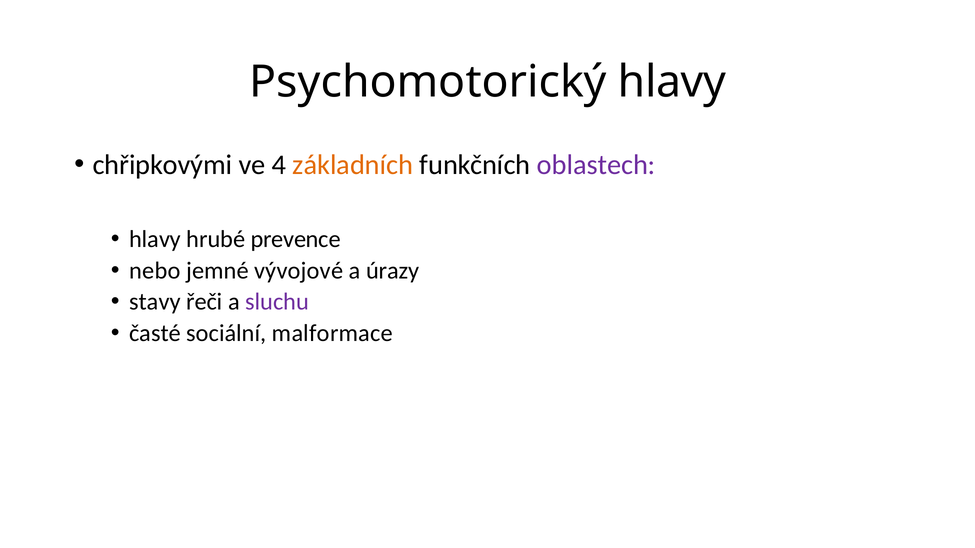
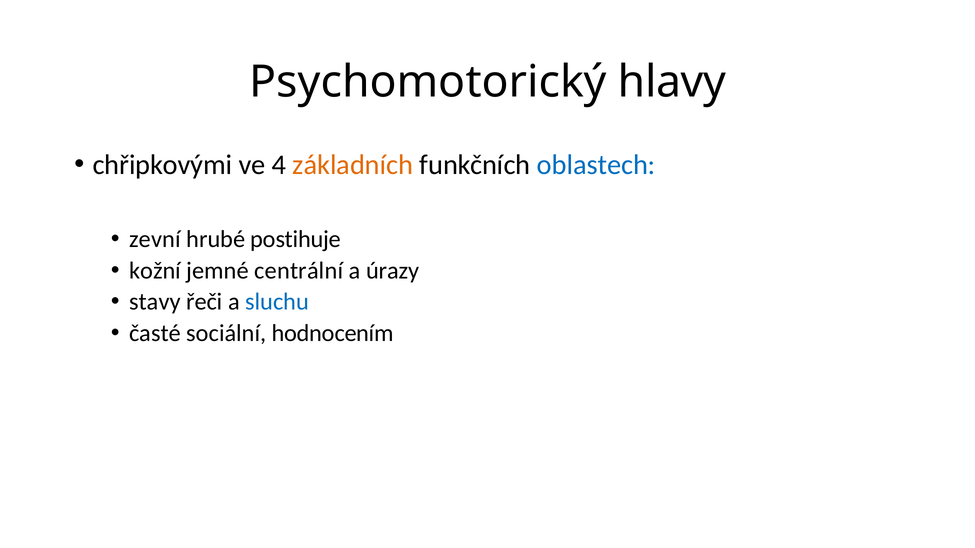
oblastech colour: purple -> blue (596, 165)
hlavy: hlavy -> zevní (155, 239)
prevence: prevence -> postihuje (296, 239)
nebo: nebo -> kožní (155, 271)
vývojové: vývojové -> centrální (299, 271)
sluchu colour: purple -> blue (277, 302)
malformace: malformace -> hodnocením (333, 333)
